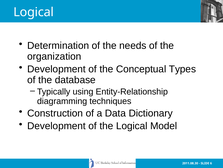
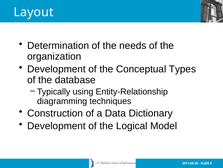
Logical: Logical -> Layout (34, 12)
